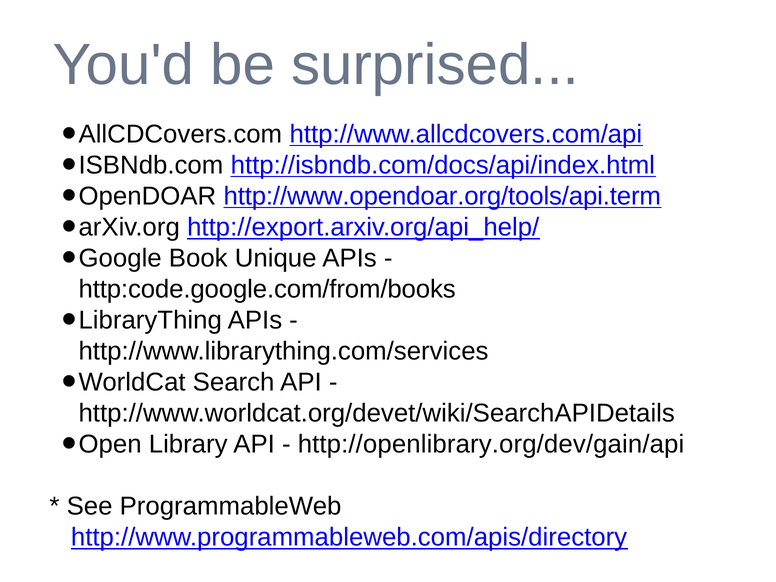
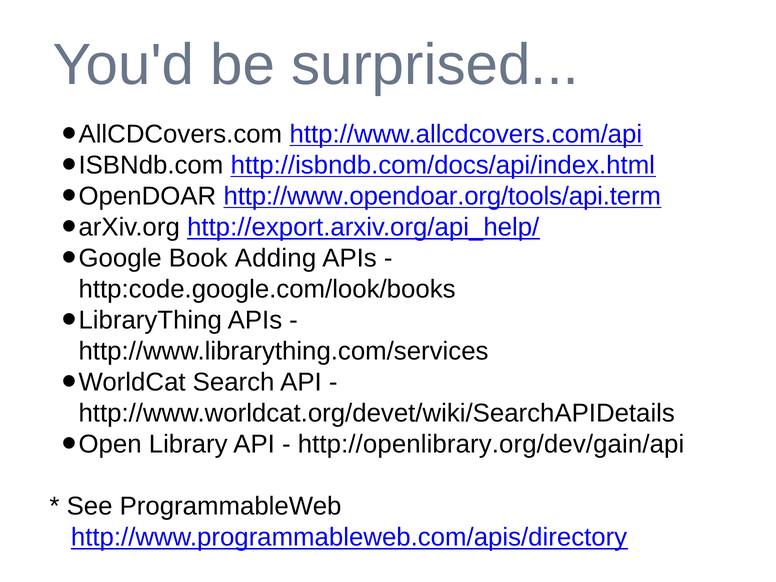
Unique: Unique -> Adding (276, 258)
http:code.google.com/from/books: http:code.google.com/from/books -> http:code.google.com/look/books (267, 289)
